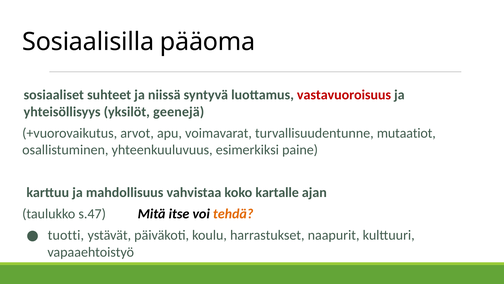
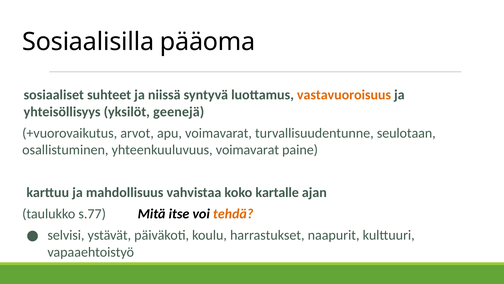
vastavuoroisuus colour: red -> orange (344, 95)
mutaatiot: mutaatiot -> seulotaan (406, 133)
yhteenkuuluvuus esimerkiksi: esimerkiksi -> voimavarat (247, 150)
s.47: s.47 -> s.77 (92, 214)
tuotti: tuotti -> selvisi (66, 235)
